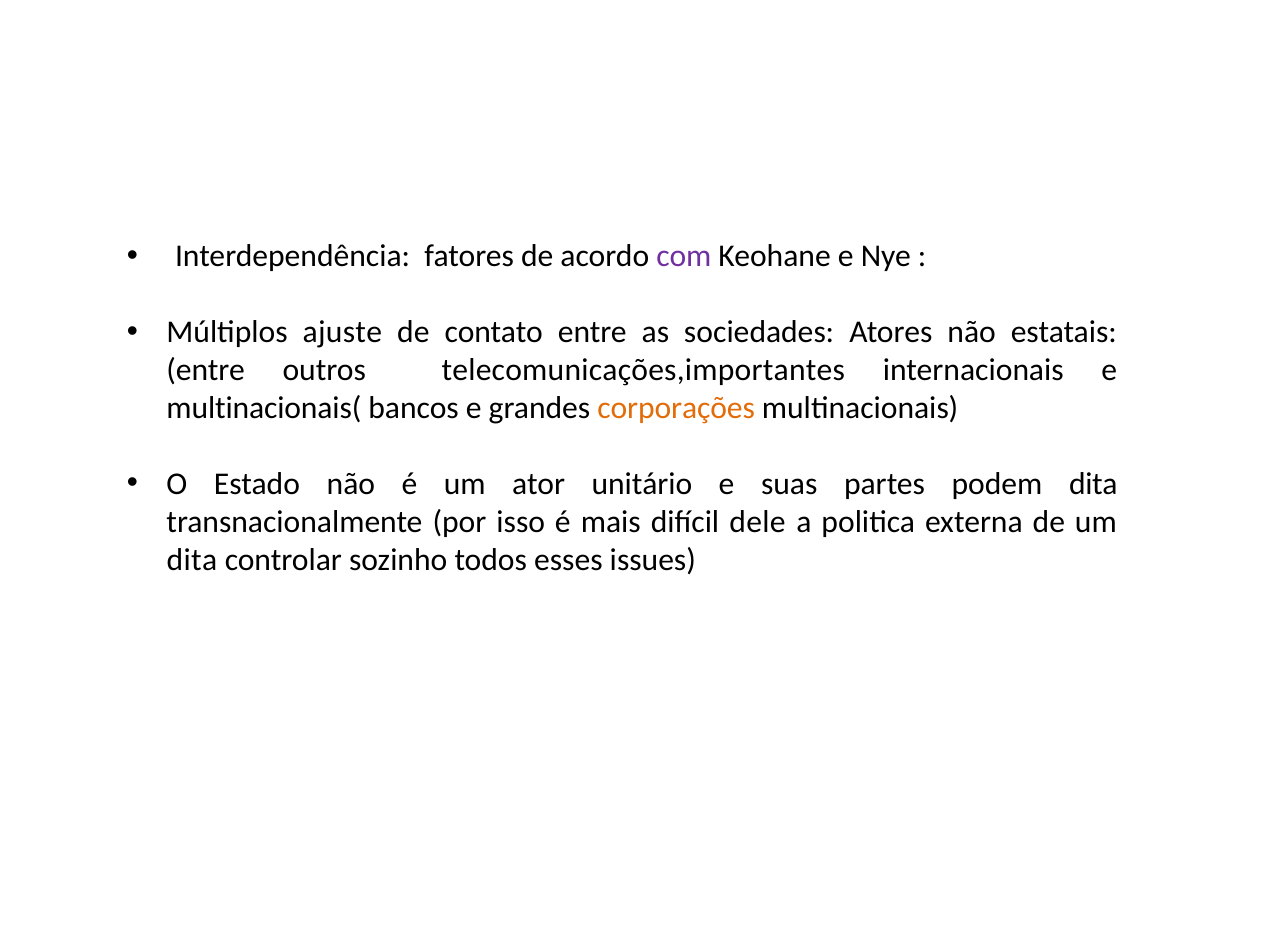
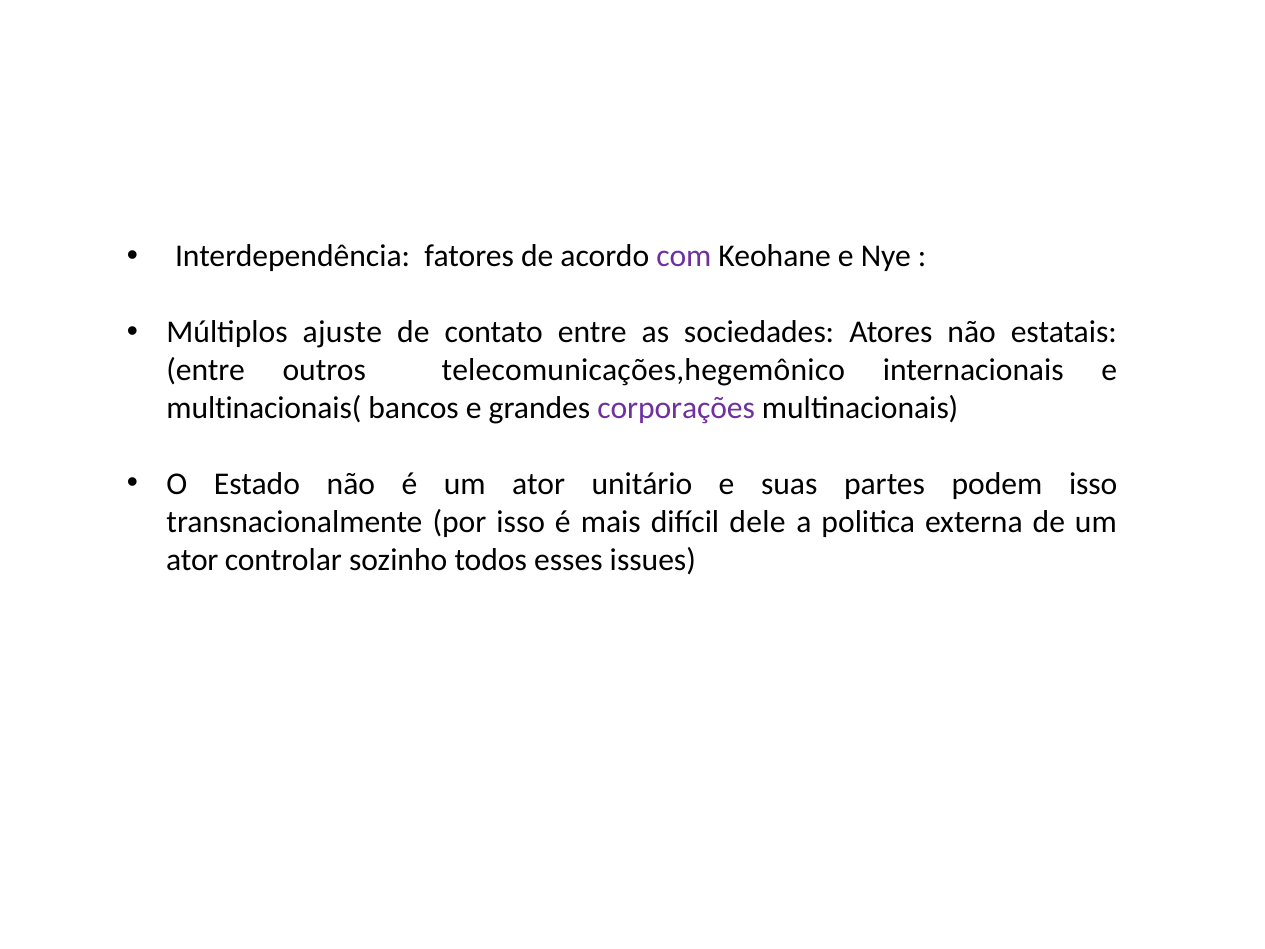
telecomunicações,importantes: telecomunicações,importantes -> telecomunicações,hegemônico (643, 370)
corporações colour: orange -> purple (676, 408)
podem dita: dita -> isso (1093, 484)
dita: dita -> ator (192, 560)
